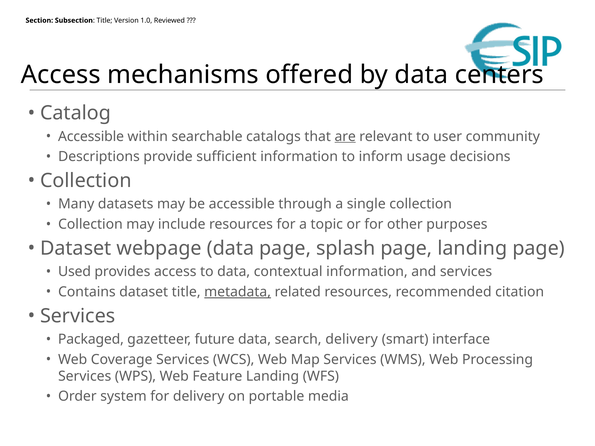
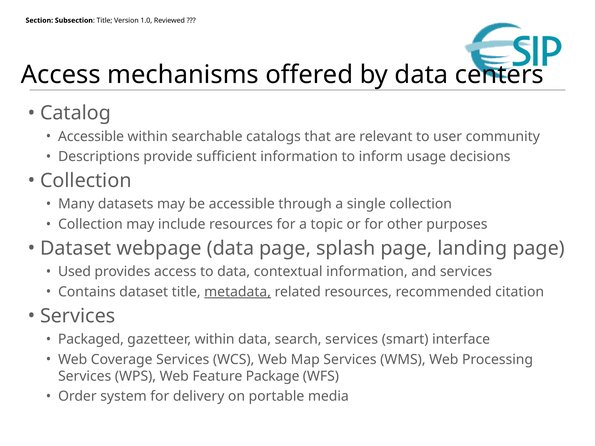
are underline: present -> none (345, 136)
gazetteer future: future -> within (215, 339)
search delivery: delivery -> services (352, 339)
Feature Landing: Landing -> Package (273, 376)
